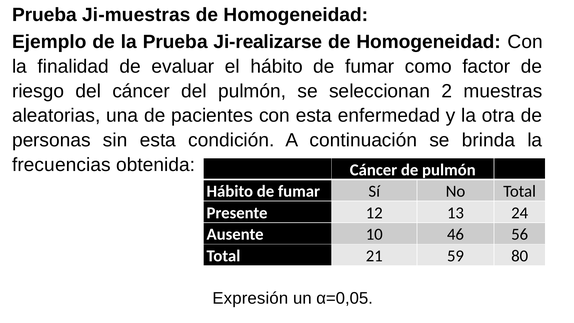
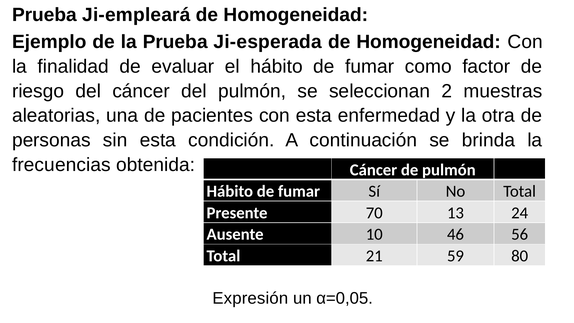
Ji-muestras: Ji-muestras -> Ji-empleará (136, 15)
Ji-realizarse: Ji-realizarse -> Ji-esperada (268, 42)
12: 12 -> 70 (374, 213)
